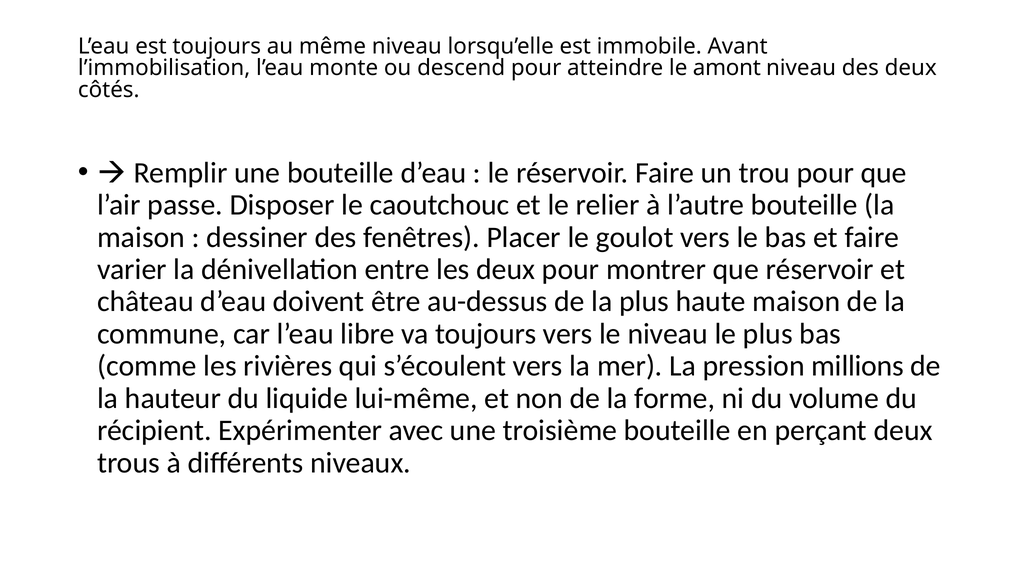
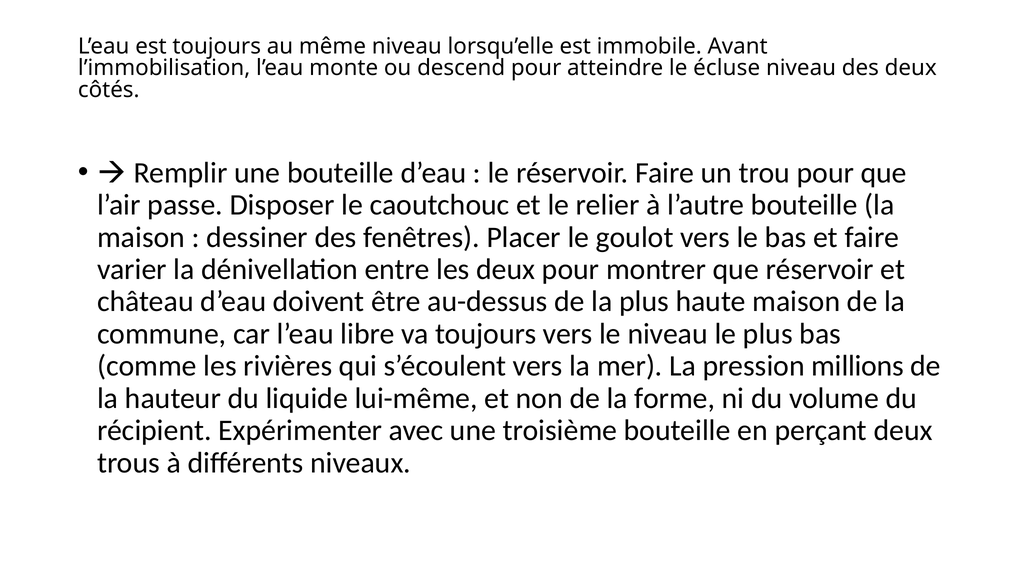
amont: amont -> écluse (727, 68)
